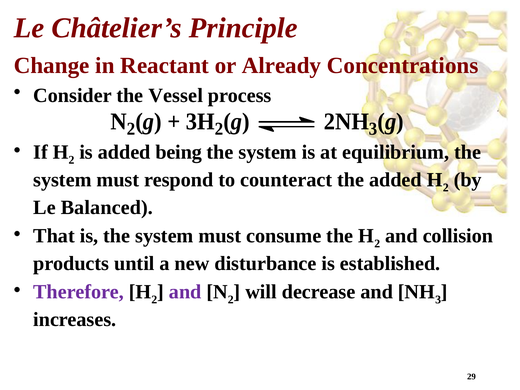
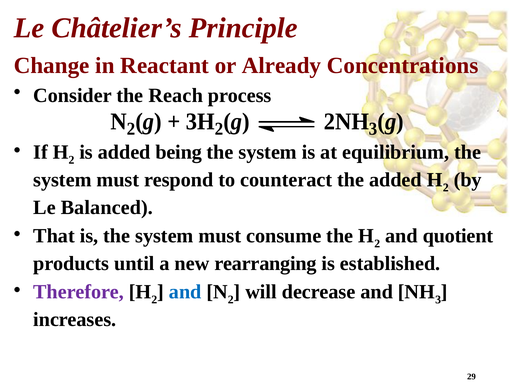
Vessel: Vessel -> Reach (176, 96)
collision: collision -> quotient (458, 236)
disturbance: disturbance -> rearranging (266, 263)
and colour: purple -> blue (185, 292)
